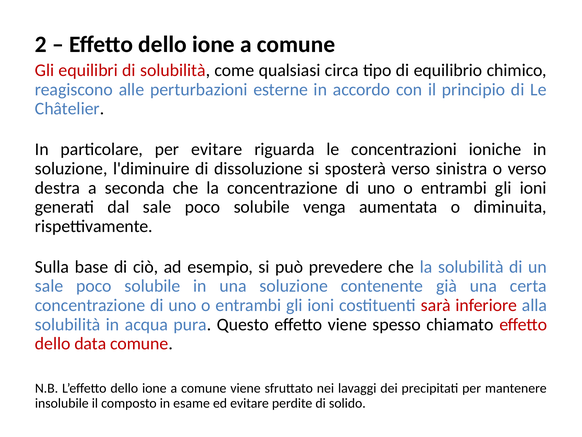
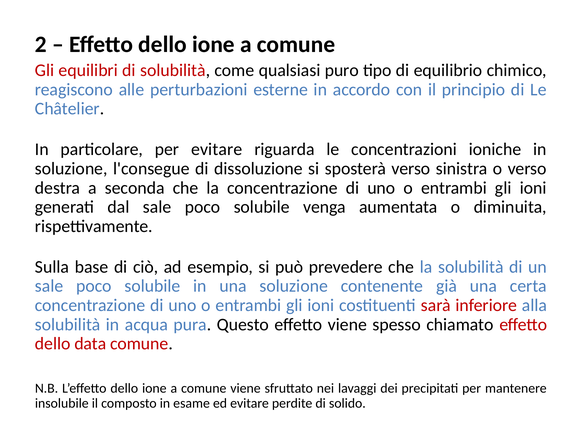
circa: circa -> puro (342, 70)
l'diminuire: l'diminuire -> l'consegue (151, 168)
